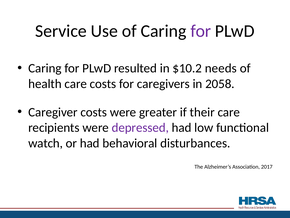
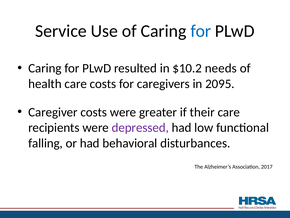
for colour: purple -> blue (201, 31)
2058: 2058 -> 2095 (220, 84)
watch: watch -> falling (46, 143)
